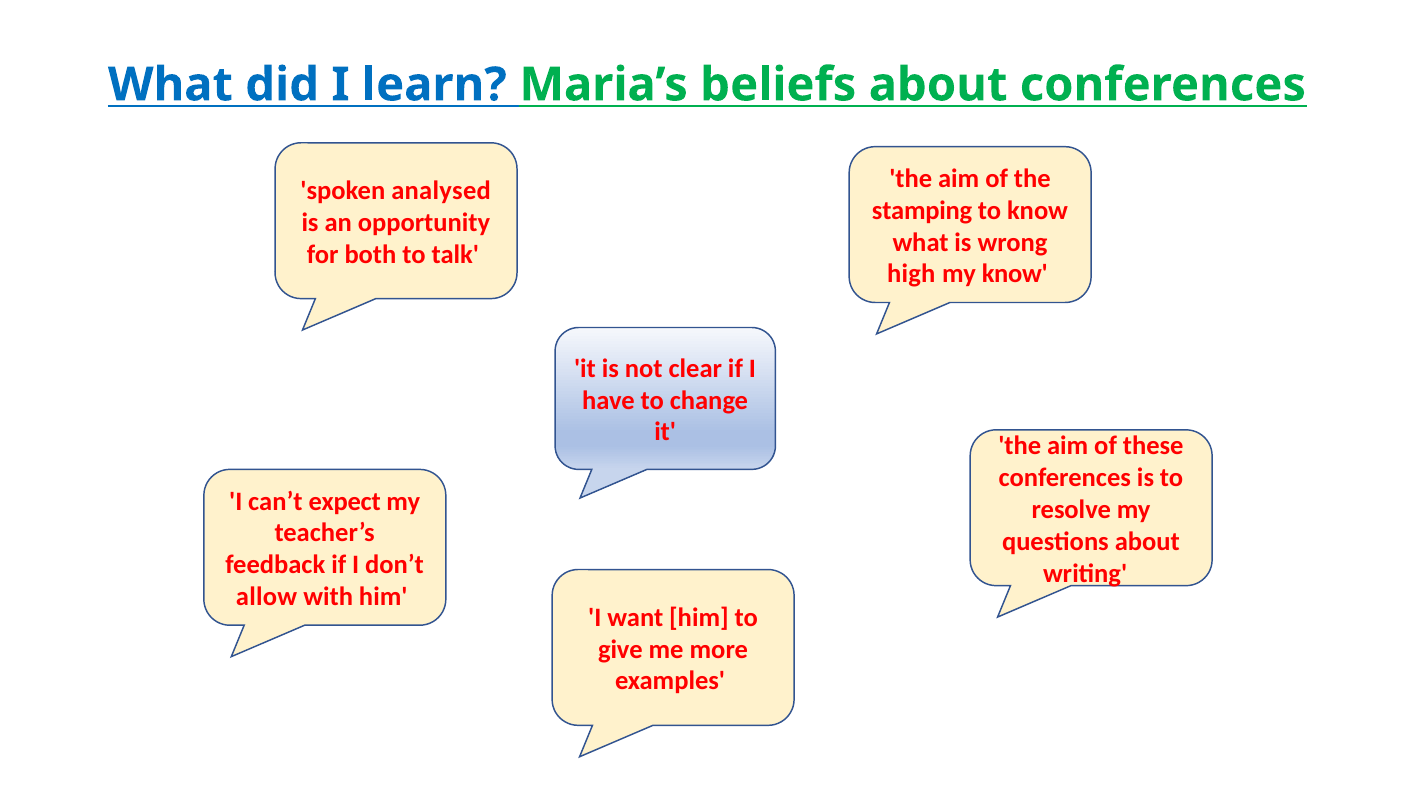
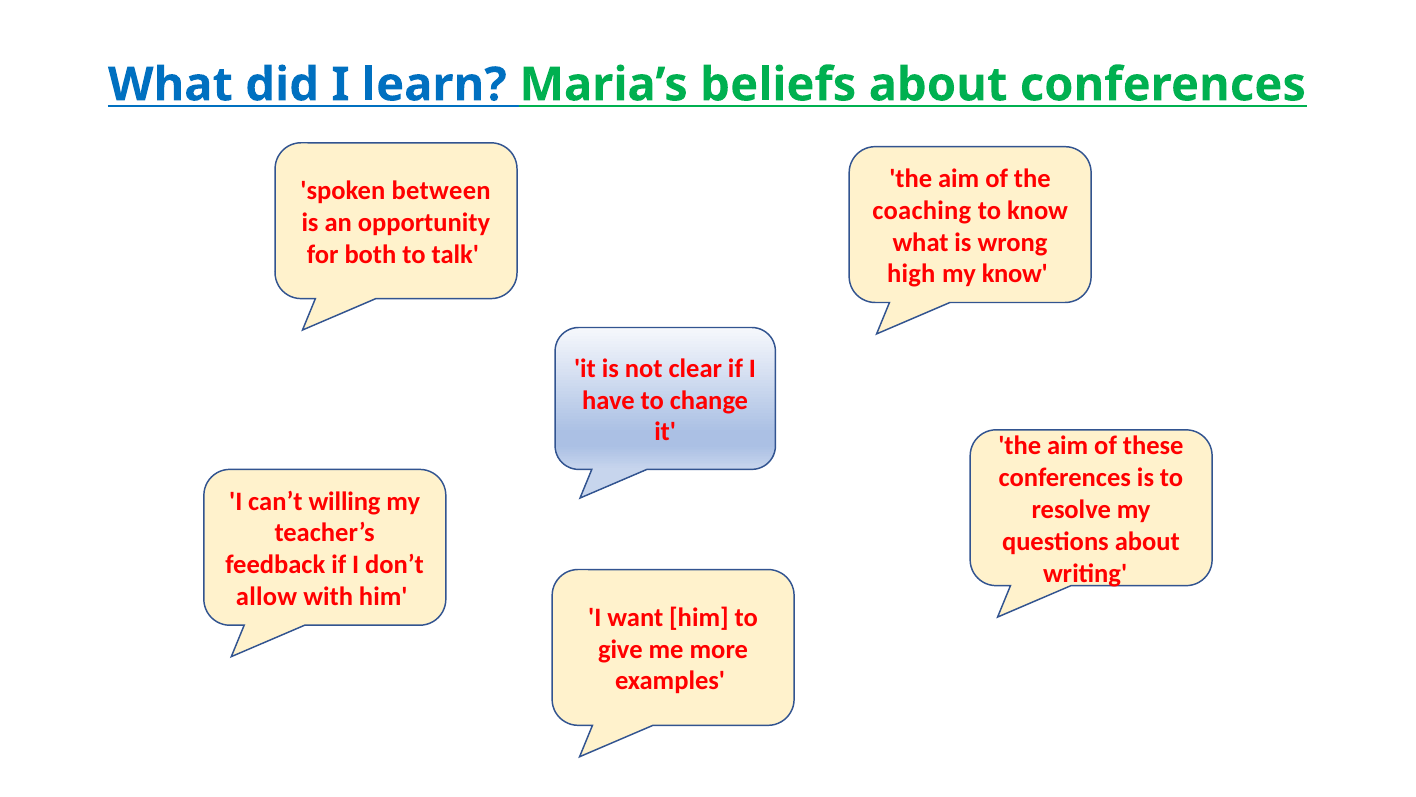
analysed: analysed -> between (441, 191)
stamping: stamping -> coaching (922, 210)
expect: expect -> willing (345, 501)
